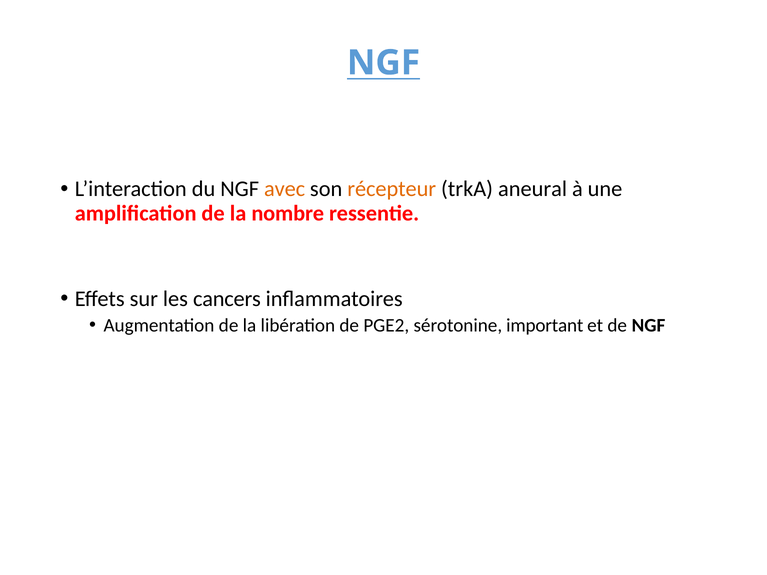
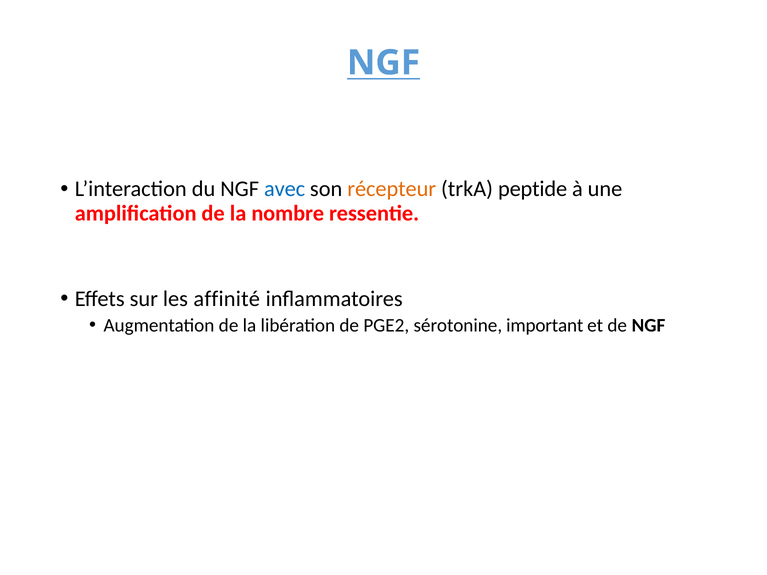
avec colour: orange -> blue (285, 189)
aneural: aneural -> peptide (533, 189)
cancers: cancers -> affinité (227, 299)
